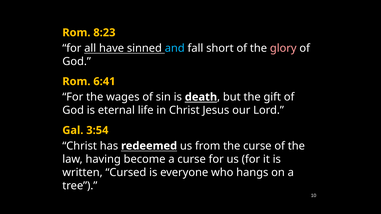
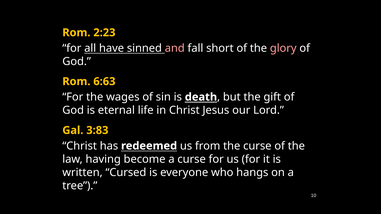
8:23: 8:23 -> 2:23 (104, 33)
and colour: light blue -> pink (175, 48)
6:41: 6:41 -> 6:63 (104, 82)
3:54: 3:54 -> 3:83 (97, 130)
